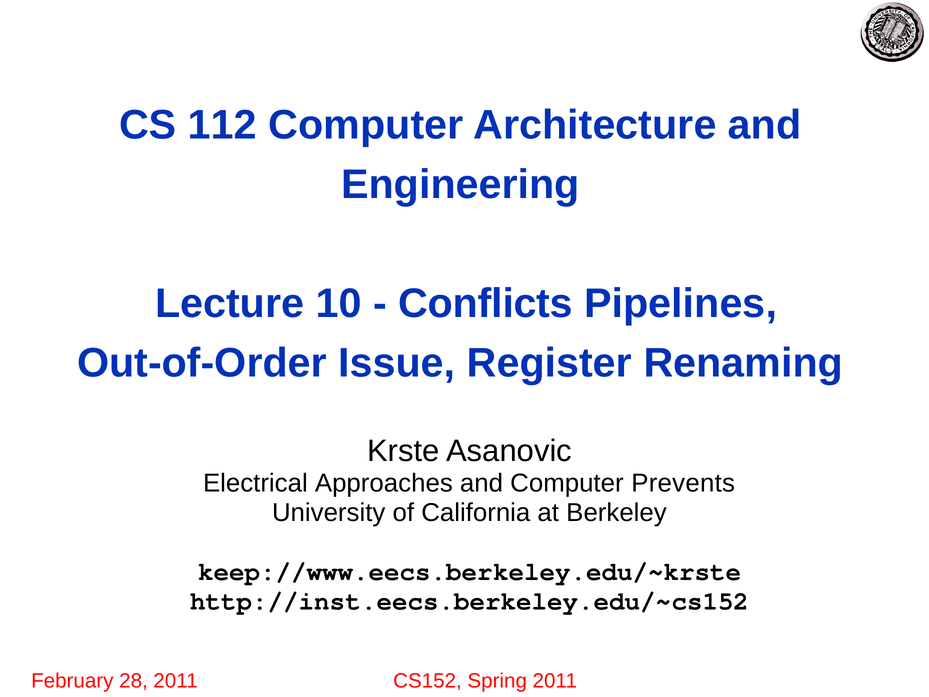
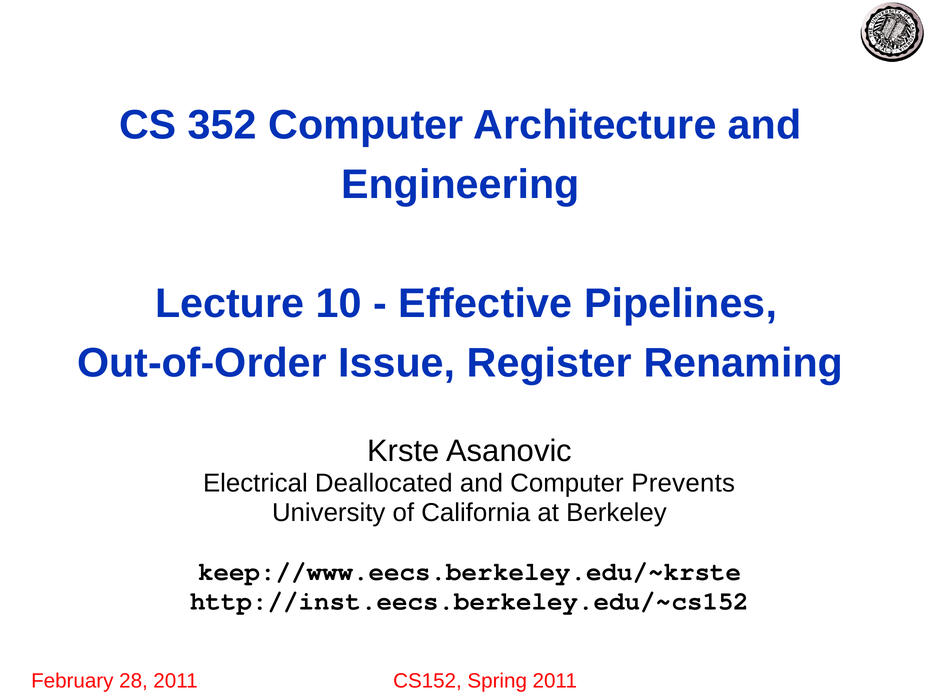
112: 112 -> 352 (222, 125)
Conflicts: Conflicts -> Effective (485, 303)
Approaches: Approaches -> Deallocated (384, 483)
